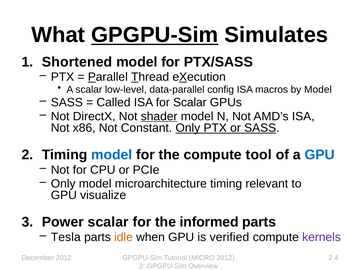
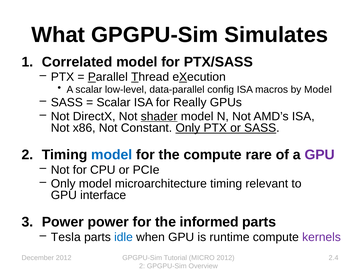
GPGPU-Sim underline: present -> none (155, 35)
Shortened: Shortened -> Correlated (77, 62)
Called: Called -> Scalar (114, 102)
for Scalar: Scalar -> Really (190, 102)
tool: tool -> rare (259, 155)
GPU colour: blue -> purple (320, 155)
visualize: visualize -> interface (103, 195)
Power scalar: scalar -> power (108, 222)
idle colour: orange -> blue (123, 237)
verified: verified -> runtime (229, 237)
